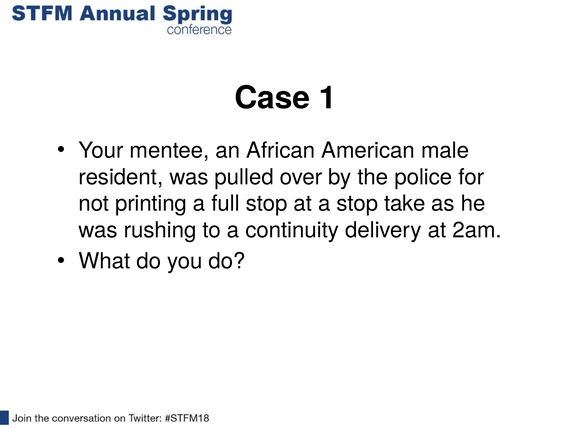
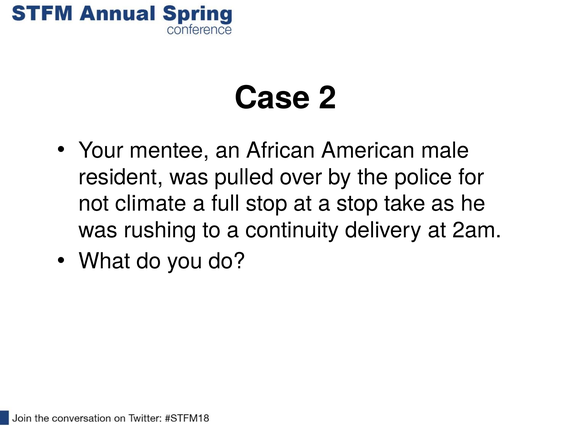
1: 1 -> 2 (328, 98)
printing: printing -> climate (151, 204)
